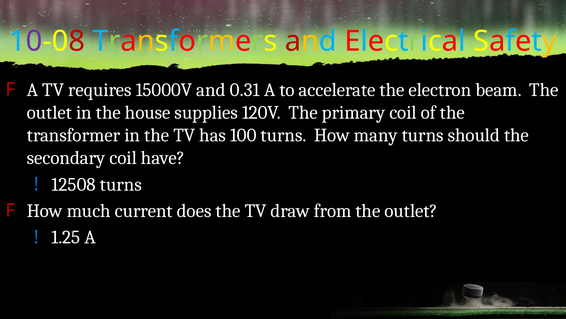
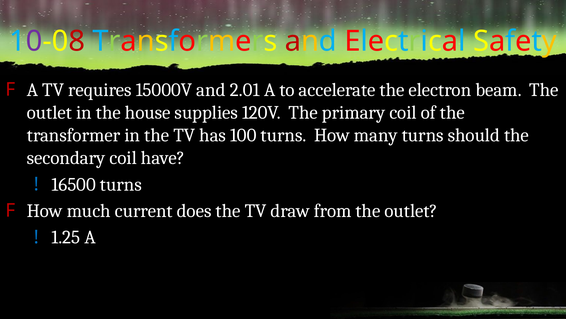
0.31: 0.31 -> 2.01 (245, 90)
12508: 12508 -> 16500 (74, 184)
